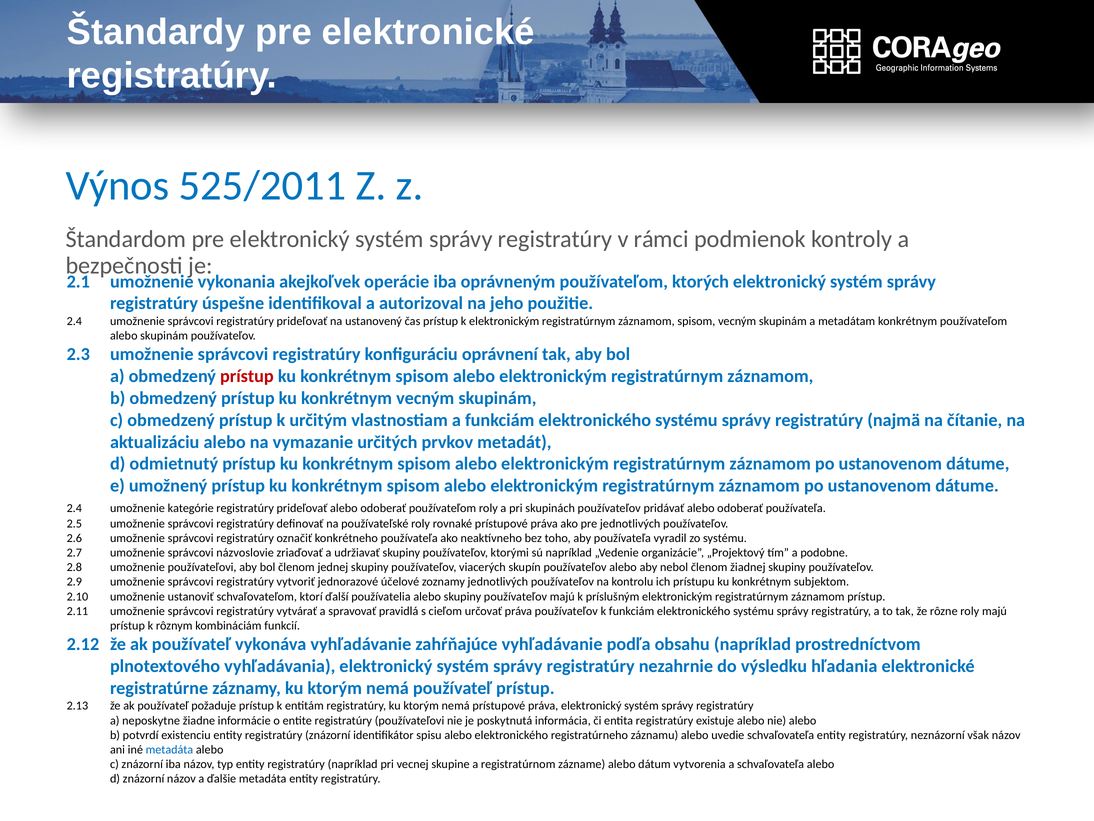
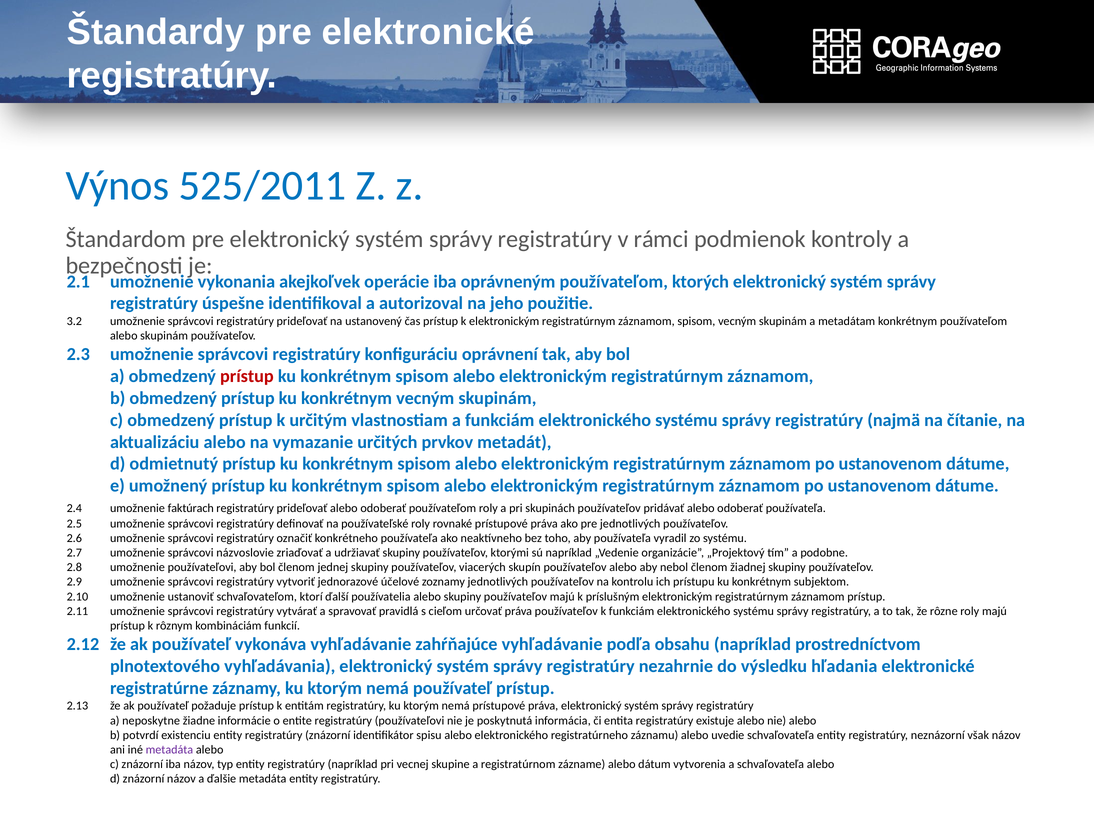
2.4: 2.4 -> 3.2 (74, 321)
kategórie: kategórie -> faktúrach (191, 508)
metadáta colour: blue -> purple (169, 749)
